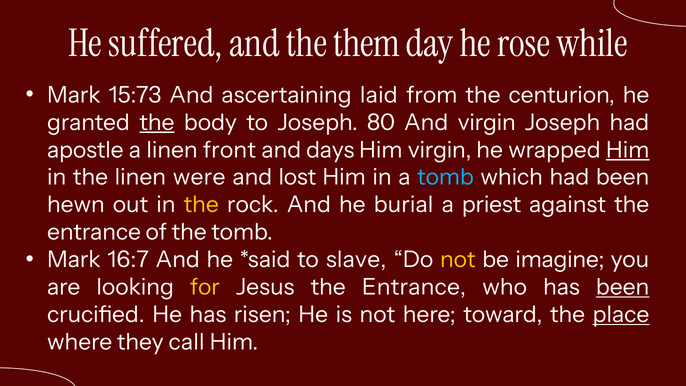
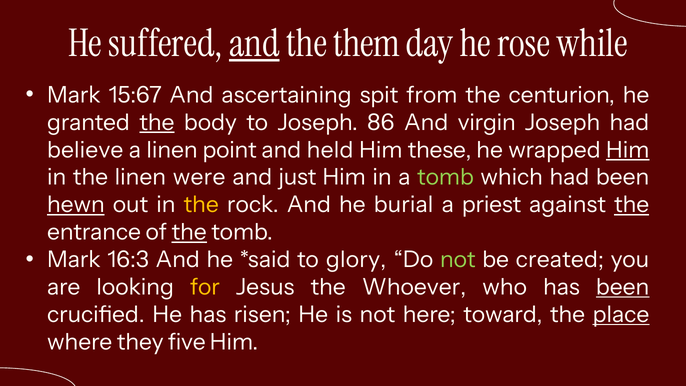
and underline: none -> present (254, 44)
15:73: 15:73 -> 15:67 (135, 95)
laid: laid -> spit (379, 95)
80: 80 -> 86 (381, 122)
apostle: apostle -> believe (85, 150)
front: front -> point (230, 150)
days: days -> held (330, 150)
Him virgin: virgin -> these (440, 150)
lost: lost -> just (297, 177)
tomb colour: light blue -> light green (445, 177)
hewn underline: none -> present (76, 205)
the underline: none -> present (632, 205)
the underline: none -> present (189, 232)
16:7: 16:7 -> 16:3 (128, 260)
slave: slave -> glory (356, 260)
not colour: yellow -> light green (458, 260)
imagine: imagine -> created (560, 260)
Jesus the Entrance: Entrance -> Whoever (414, 287)
call: call -> five (187, 342)
